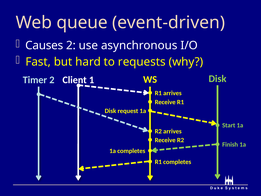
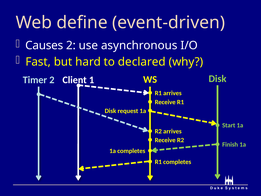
queue: queue -> define (82, 23)
requests: requests -> declared (142, 62)
